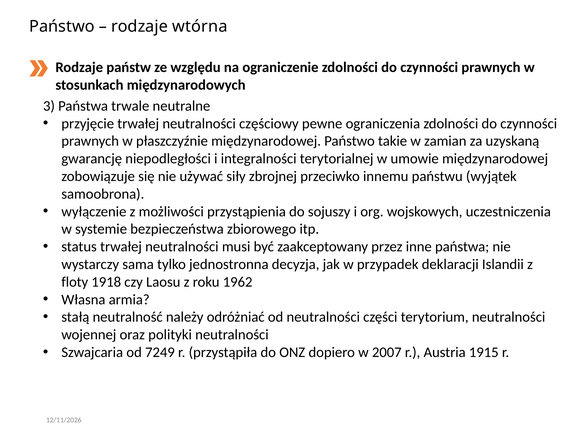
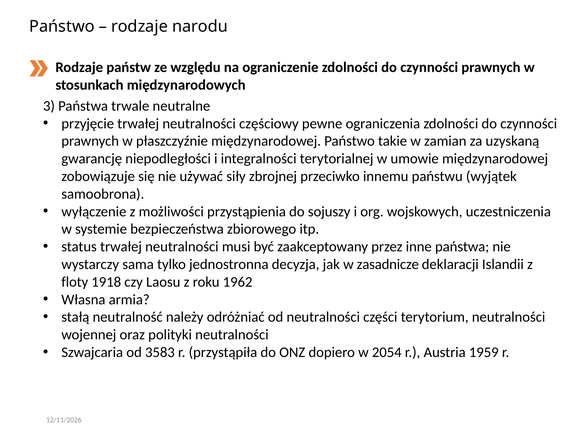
wtórna: wtórna -> narodu (200, 26)
przypadek: przypadek -> zasadnicze (388, 264)
7249: 7249 -> 3583 (160, 352)
2007: 2007 -> 2054 (387, 352)
1915: 1915 -> 1959 (484, 352)
